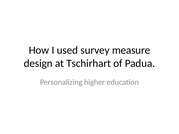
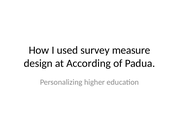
Tschirhart: Tschirhart -> According (89, 63)
